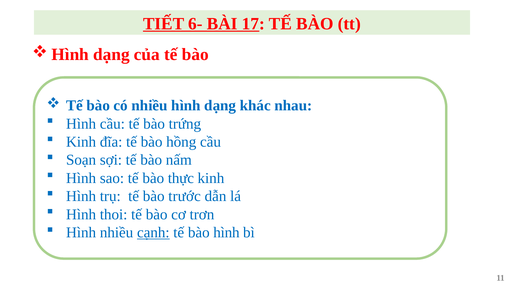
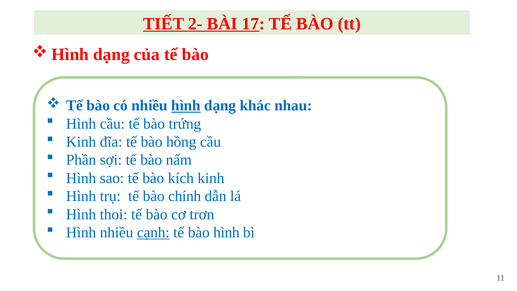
6-: 6- -> 2- (195, 24)
hình underline: none -> present (186, 106)
Soạn: Soạn -> Phần (81, 160)
thực: thực -> kích (181, 178)
trước: trước -> chính (185, 196)
